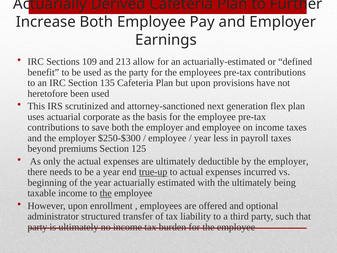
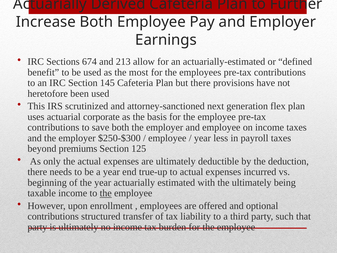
109: 109 -> 674 (89, 62)
the party: party -> most (139, 72)
135: 135 -> 145 (107, 83)
but upon: upon -> there (201, 83)
by the employer: employer -> deduction (288, 161)
true-up underline: present -> none (153, 172)
administrator: administrator -> contributions (53, 216)
